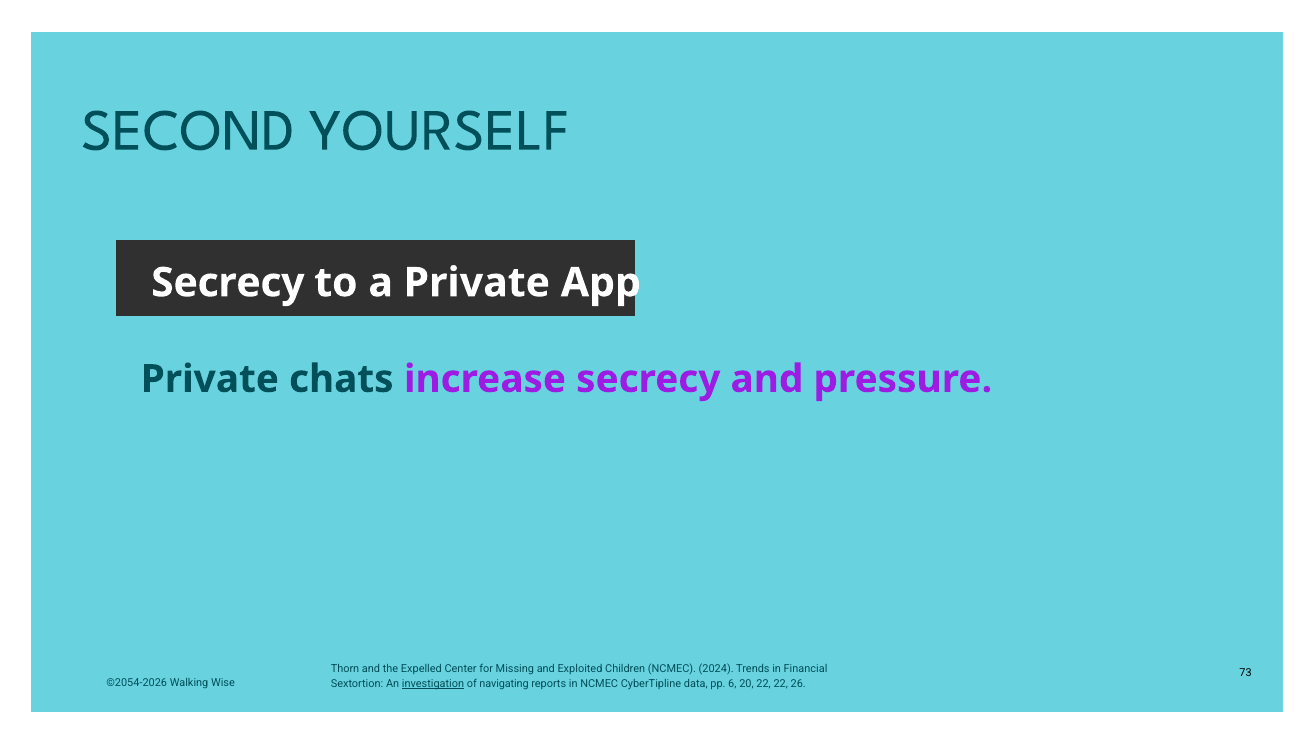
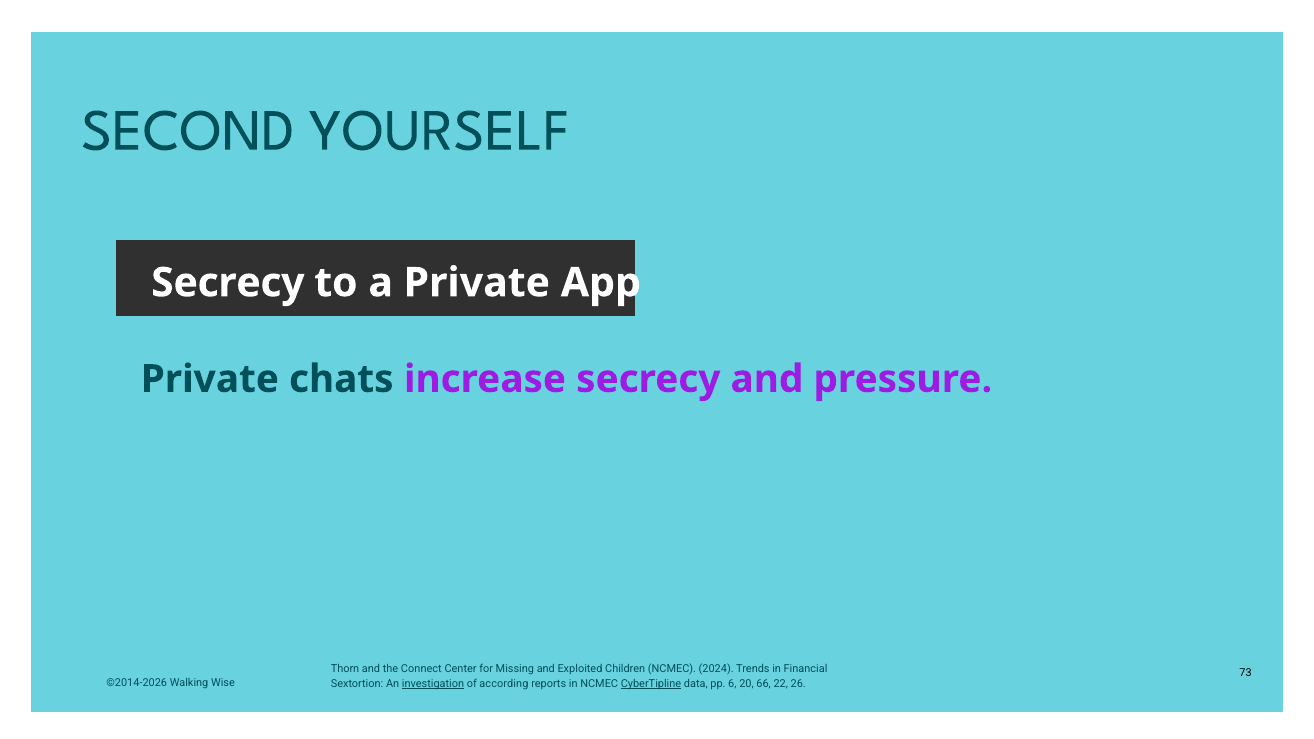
Expelled: Expelled -> Connect (421, 669)
©2054-2026: ©2054-2026 -> ©2014-2026 (137, 683)
navigating: navigating -> according (504, 684)
CyberTipline underline: none -> present (651, 684)
20 22: 22 -> 66 (764, 684)
